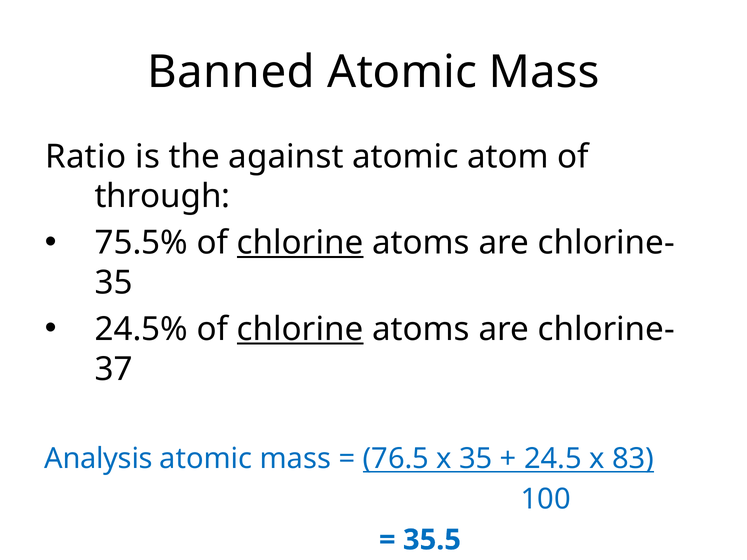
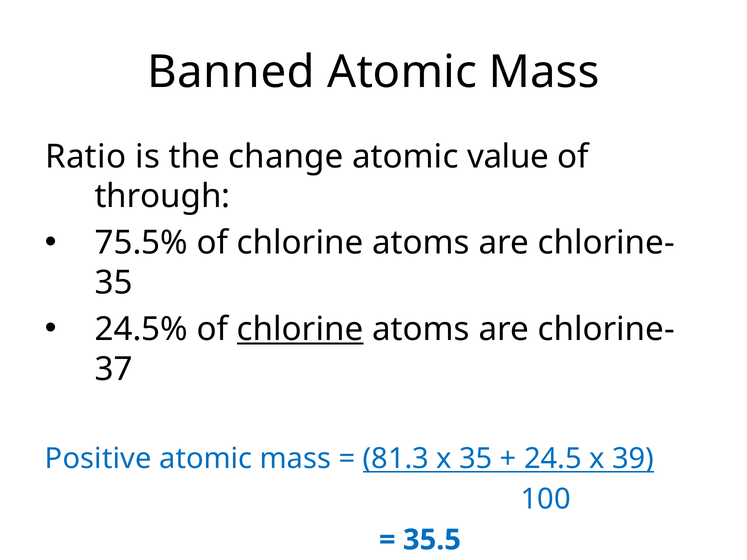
against: against -> change (286, 157)
atom: atom -> value (508, 157)
chlorine underline: present -> none (300, 243)
Analysis: Analysis -> Positive (98, 459)
76.5: 76.5 -> 81.3 (396, 459)
83: 83 -> 39 (633, 459)
